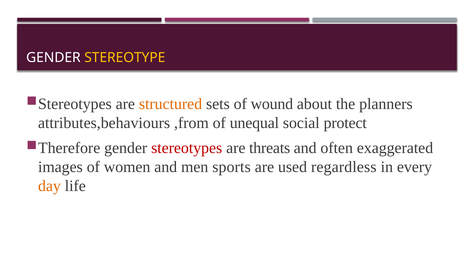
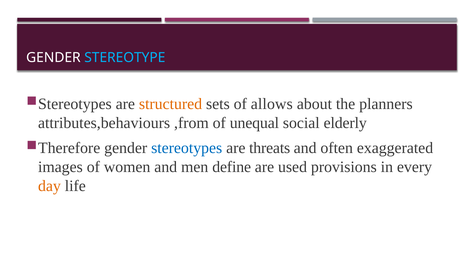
STEREOTYPE colour: yellow -> light blue (125, 58)
wound: wound -> allows (272, 104)
protect: protect -> elderly (345, 123)
stereotypes colour: red -> blue (187, 148)
sports: sports -> define (232, 167)
regardless: regardless -> provisions (344, 167)
